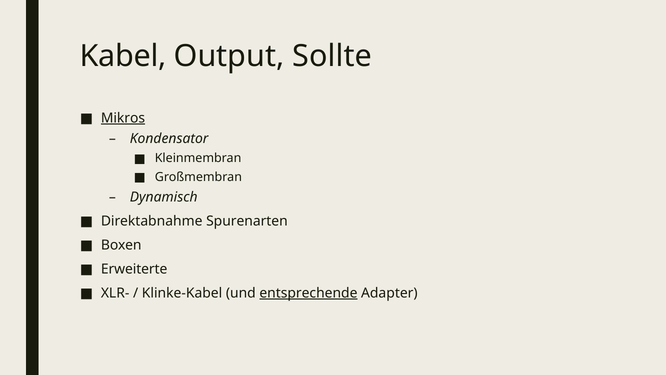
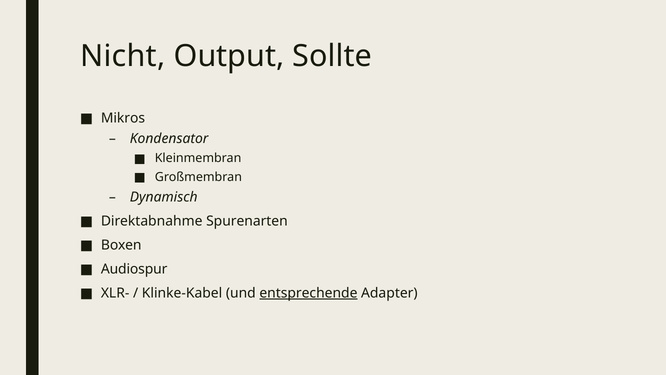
Kabel: Kabel -> Nicht (123, 56)
Mikros underline: present -> none (123, 118)
Erweiterte: Erweiterte -> Audiospur (134, 269)
